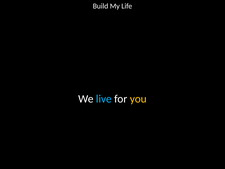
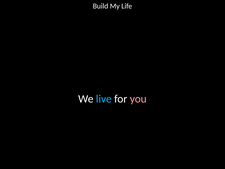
you colour: yellow -> pink (138, 99)
